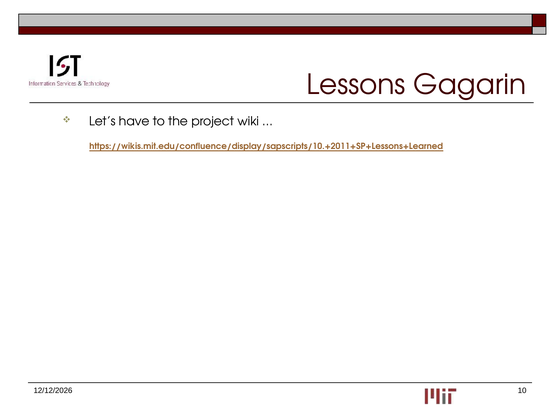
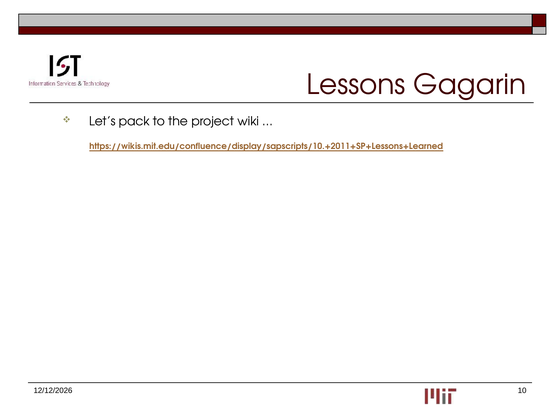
have: have -> pack (134, 121)
